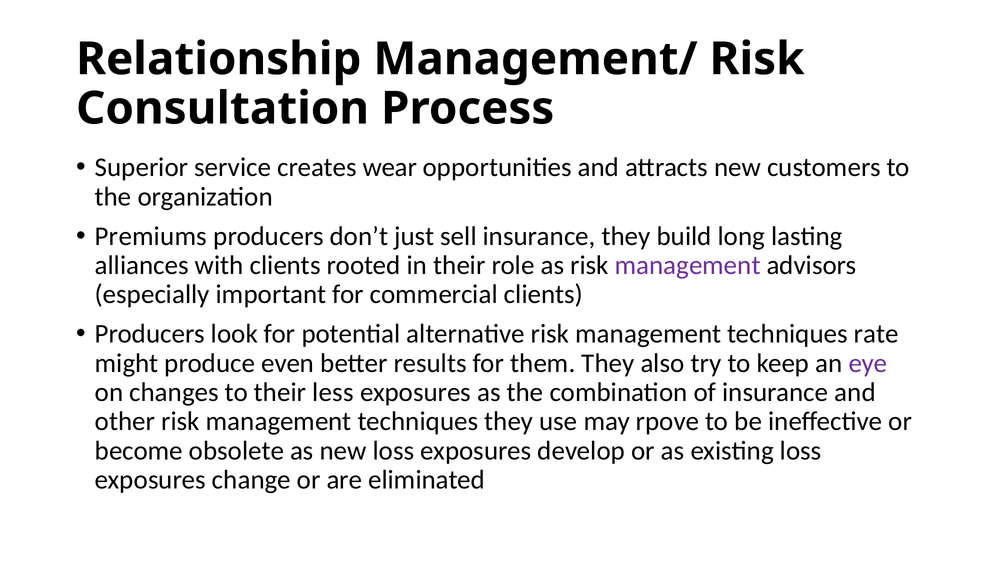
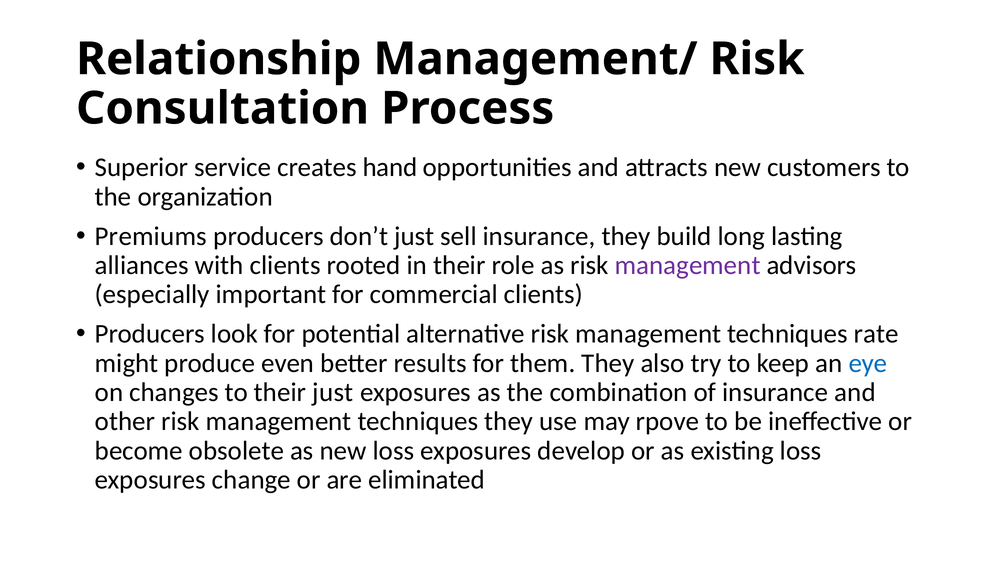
wear: wear -> hand (390, 168)
eye colour: purple -> blue (868, 363)
their less: less -> just (333, 393)
